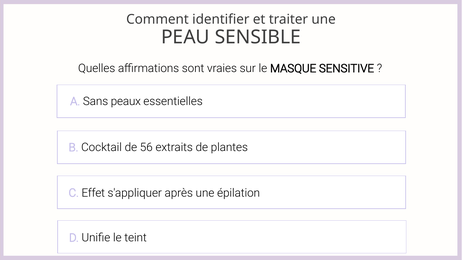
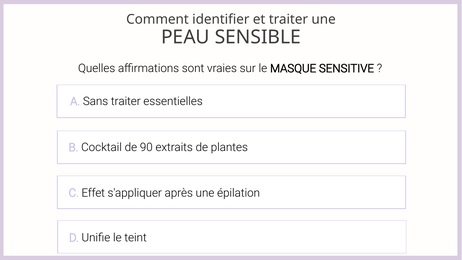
Sans peaux: peaux -> traiter (126, 101)
56: 56 -> 90 (146, 147)
